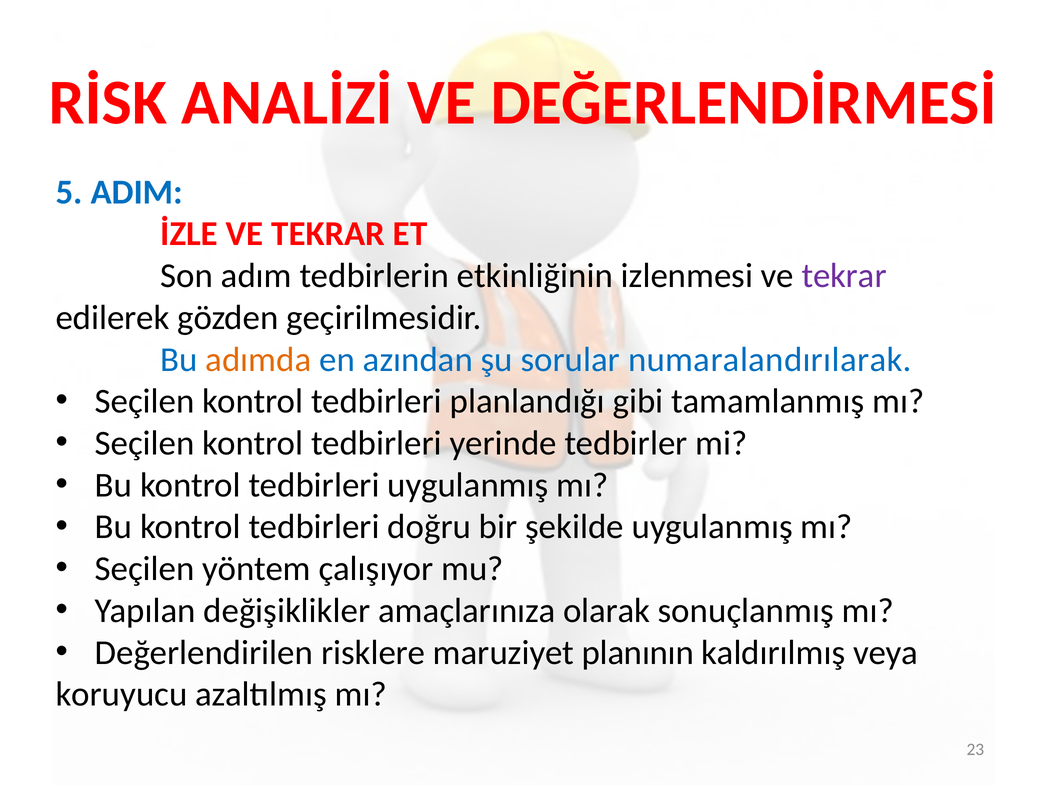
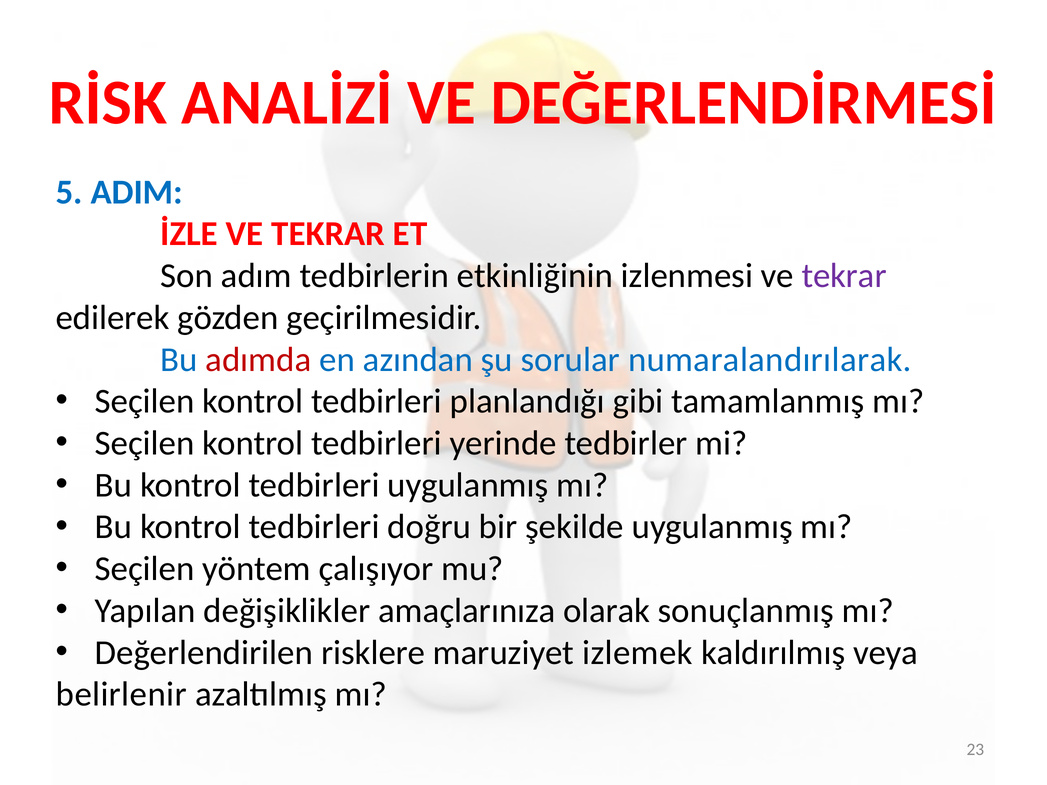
adımda colour: orange -> red (258, 360)
planının: planının -> izlemek (638, 653)
koruyucu: koruyucu -> belirlenir (121, 695)
